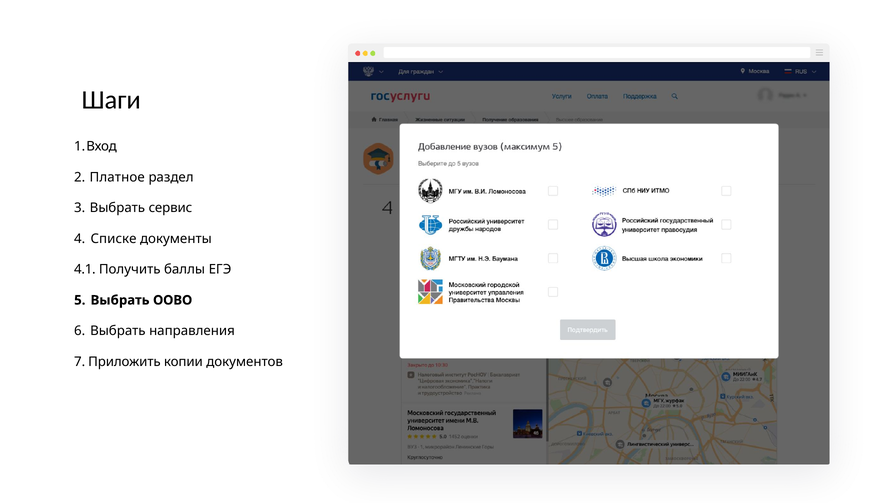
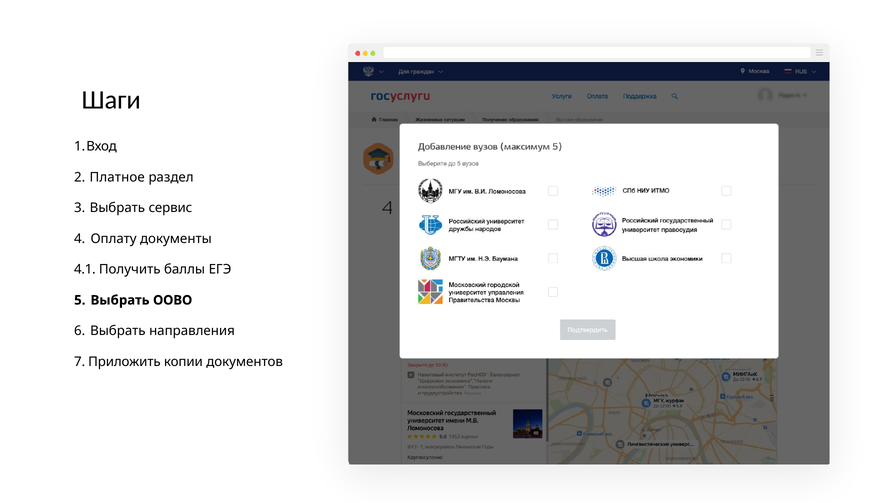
Списке: Списке -> Оплату (114, 239)
